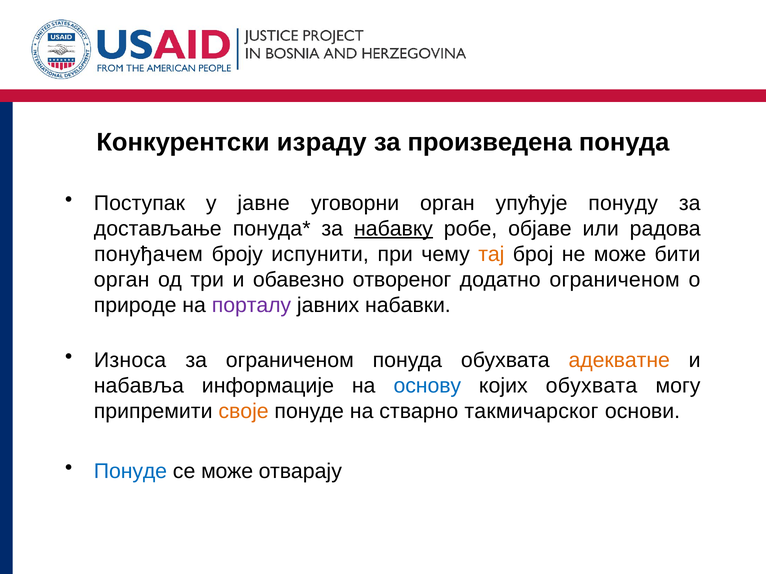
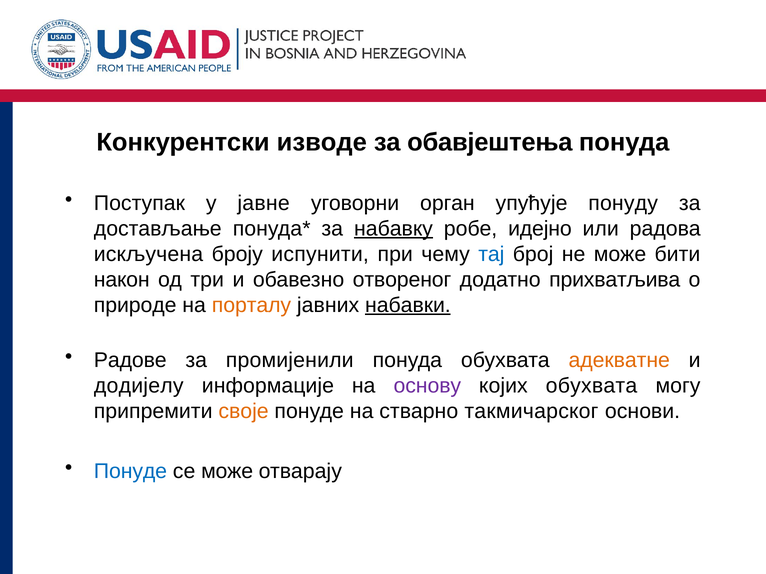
израду: израду -> изводе (322, 142)
произведена: произведена -> обавјештења (490, 142)
објаве: објаве -> идејно (540, 229)
понуђачем: понуђачем -> искључена (148, 254)
тај colour: orange -> blue (491, 254)
орган: орган -> након (122, 280)
додатно ограниченом: ограниченом -> прихватљива (615, 280)
порталу colour: purple -> orange (251, 305)
набавки underline: none -> present (408, 305)
Износа: Износа -> Радове (130, 361)
за ограниченом: ограниченом -> промијенили (290, 361)
набавља: набавља -> додијелу (139, 386)
основу colour: blue -> purple (427, 386)
